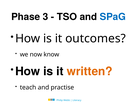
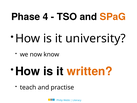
3: 3 -> 4 (45, 17)
SPaG colour: blue -> orange (113, 17)
outcomes: outcomes -> university (95, 38)
